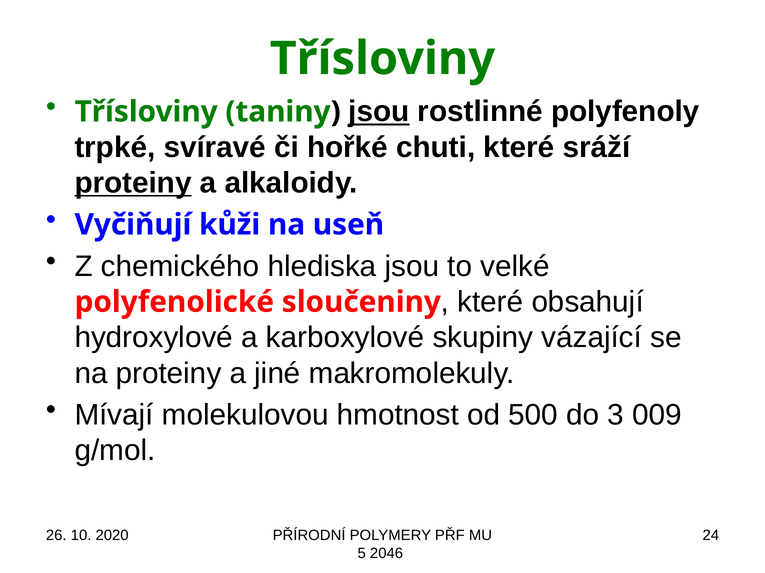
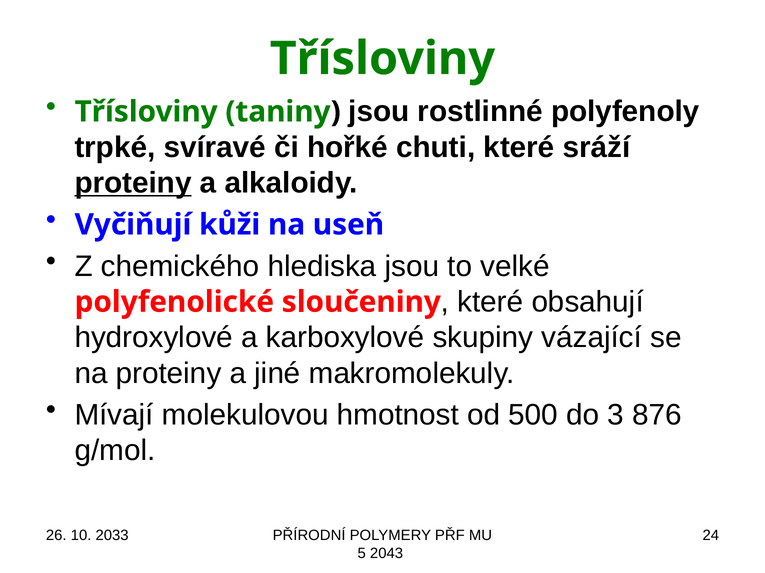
jsou underline: present -> none (379, 112)
009: 009 -> 876 (657, 415)
2020: 2020 -> 2033 (112, 536)
2046: 2046 -> 2043 (387, 554)
